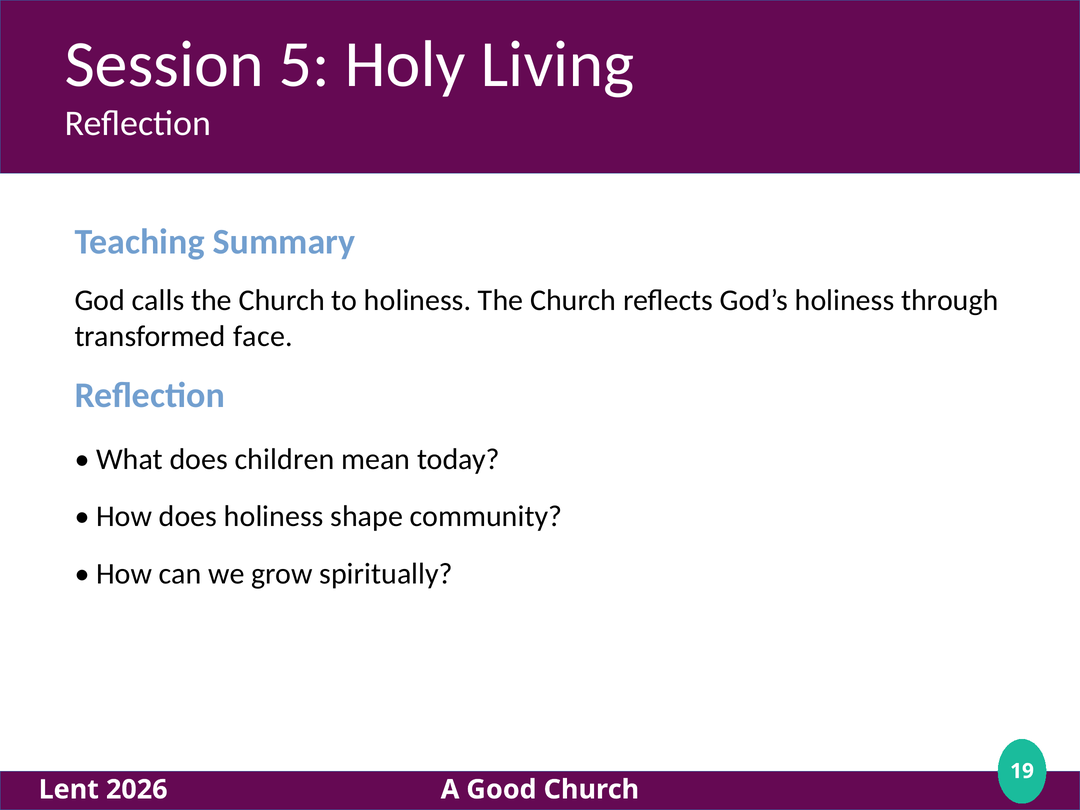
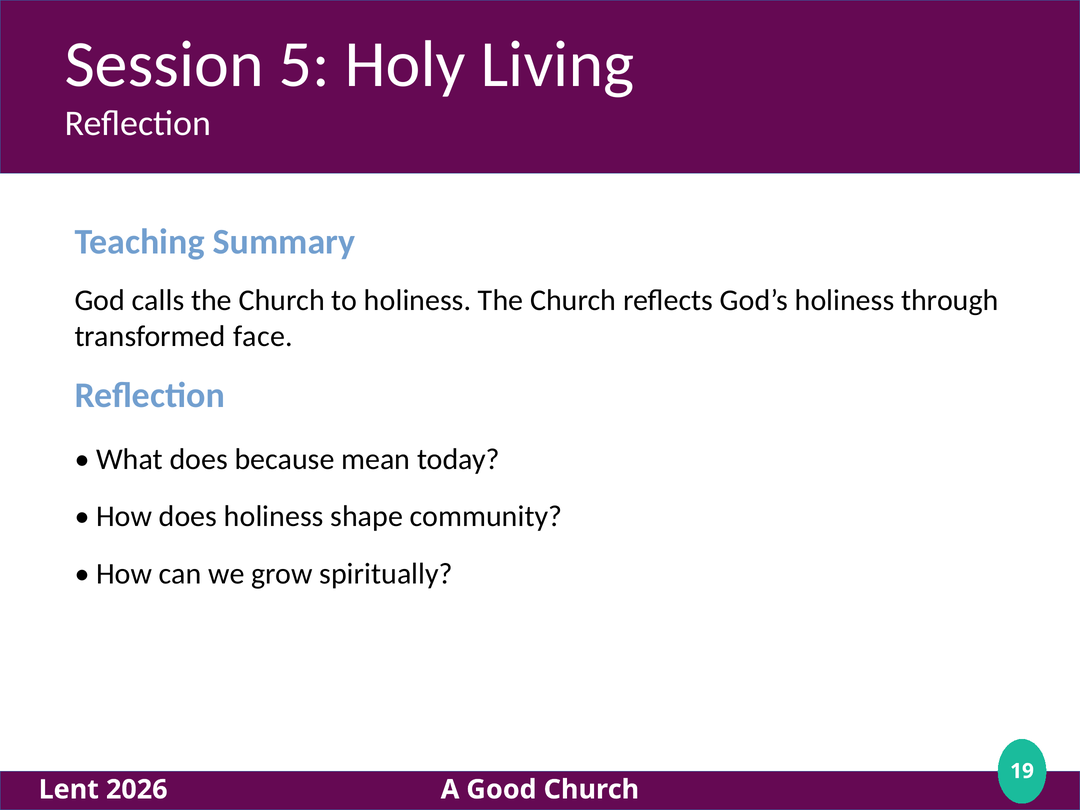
children: children -> because (285, 459)
